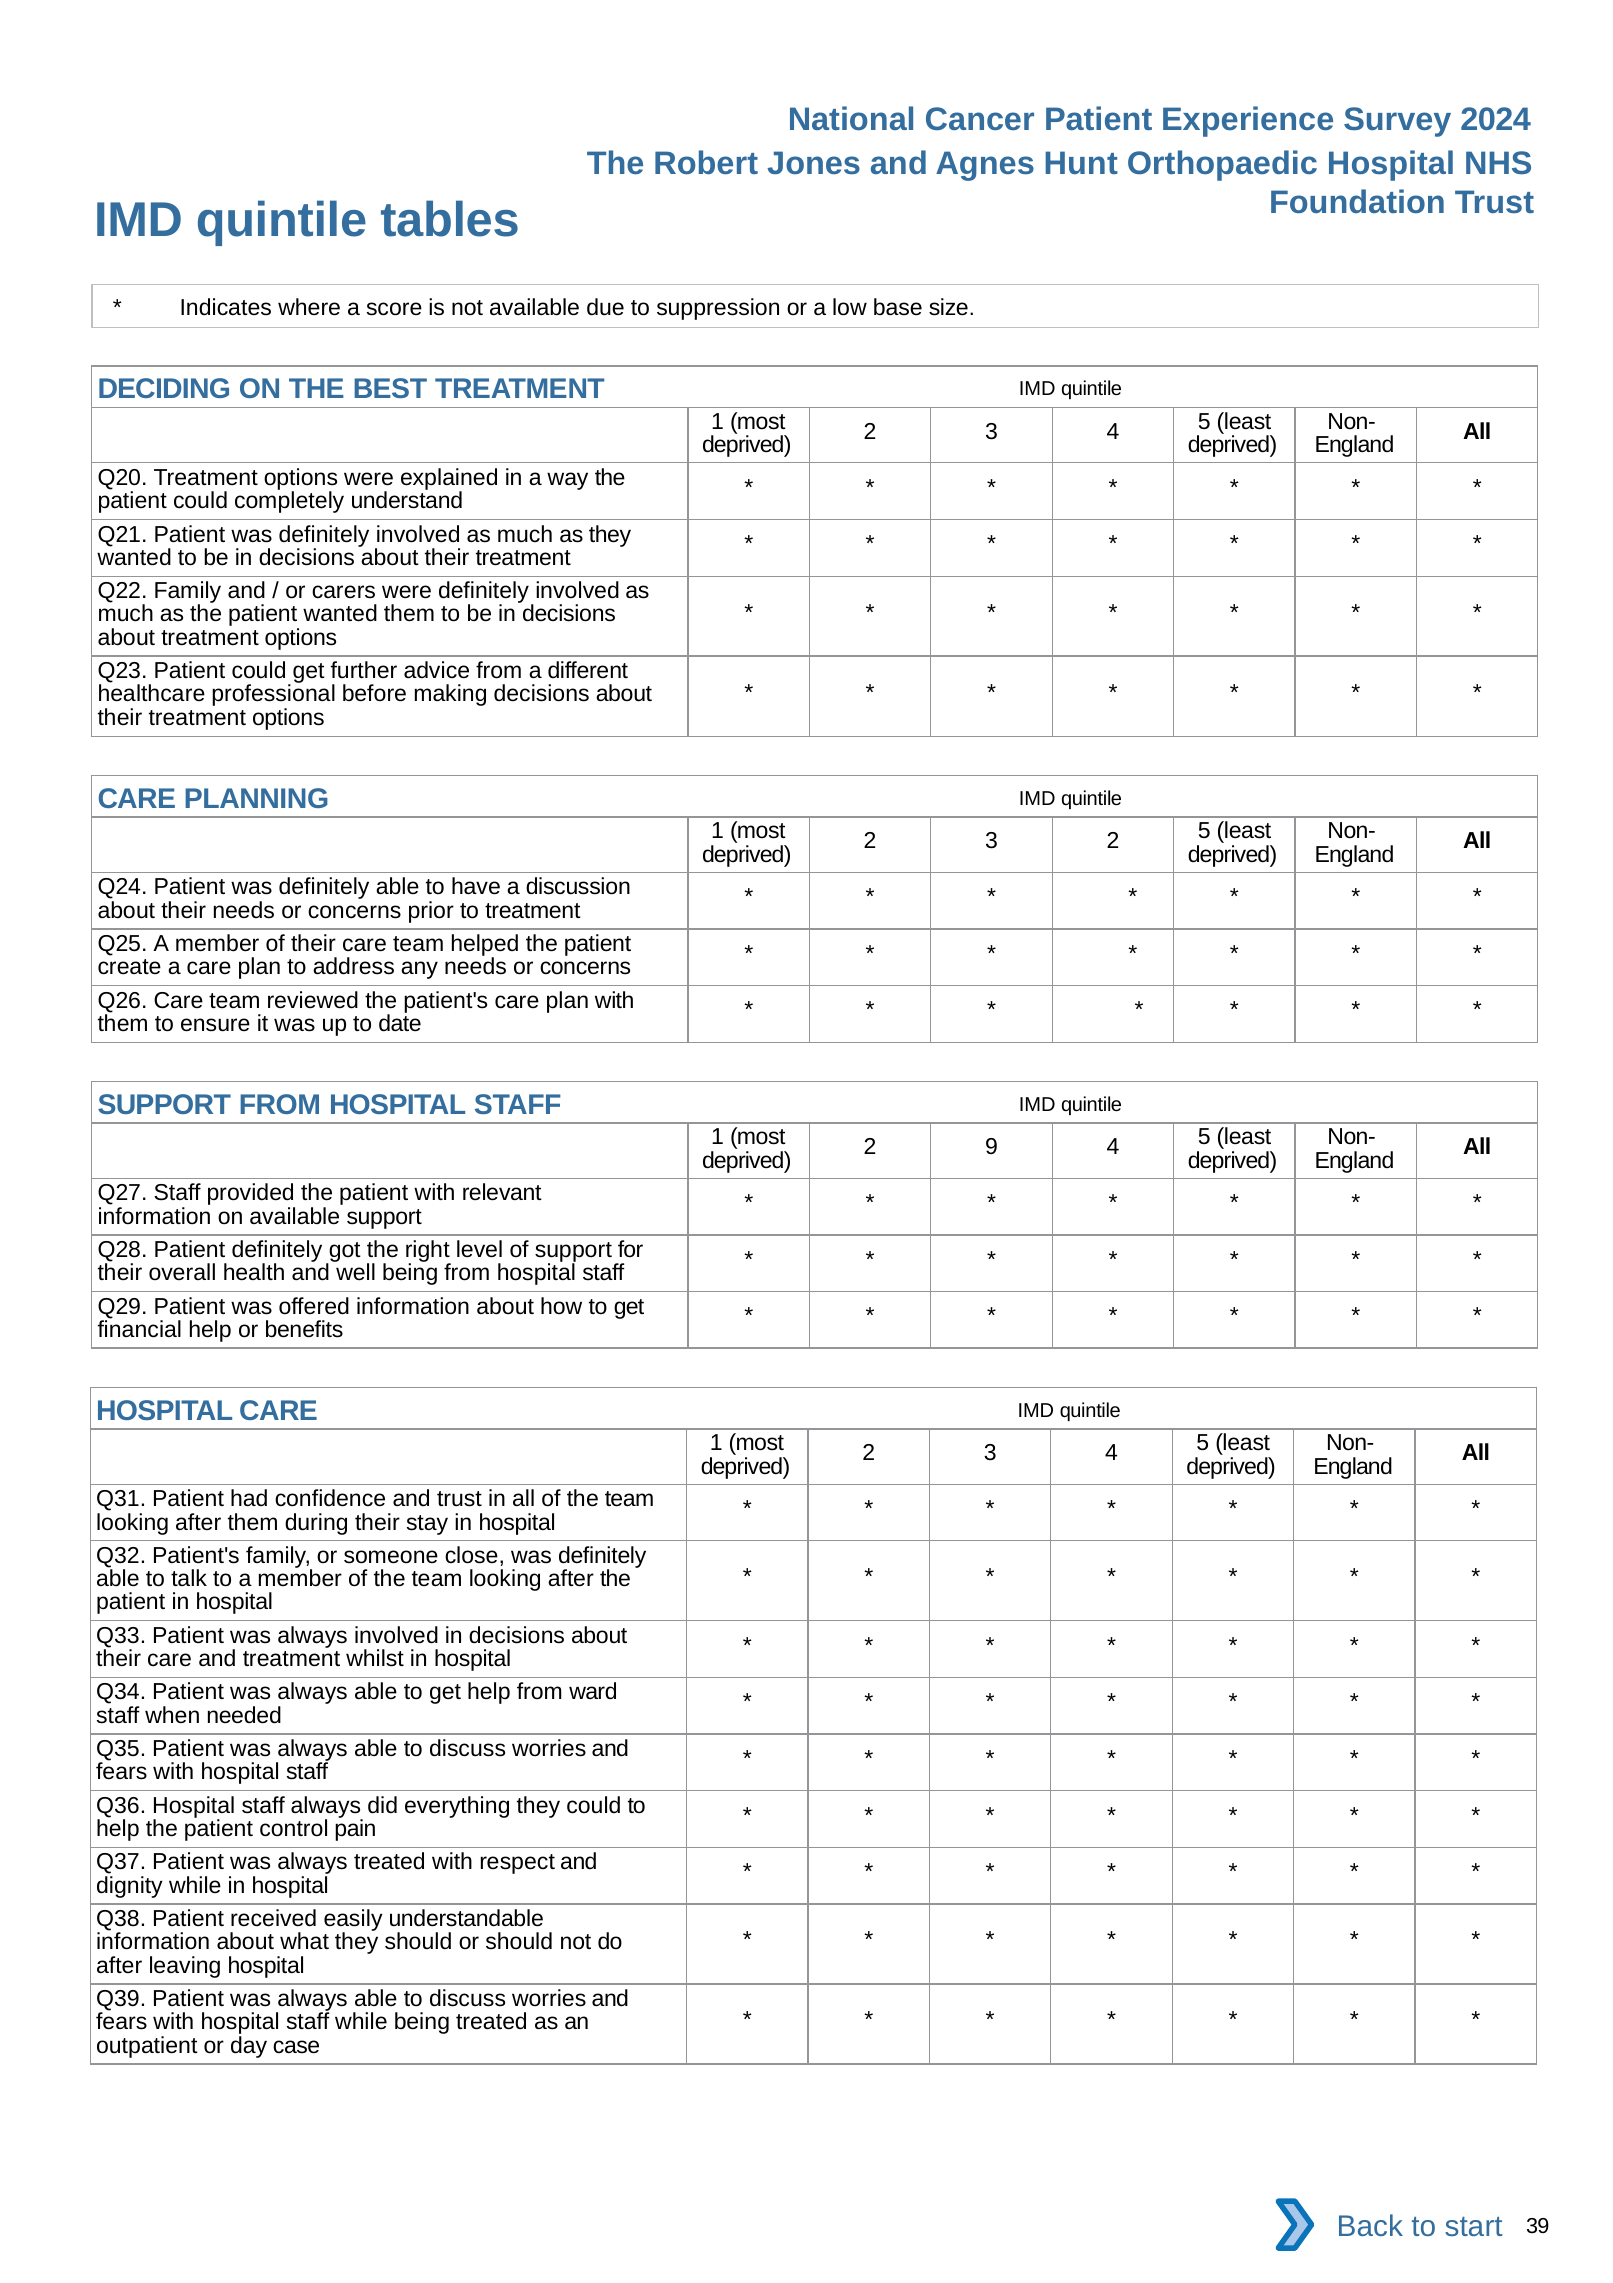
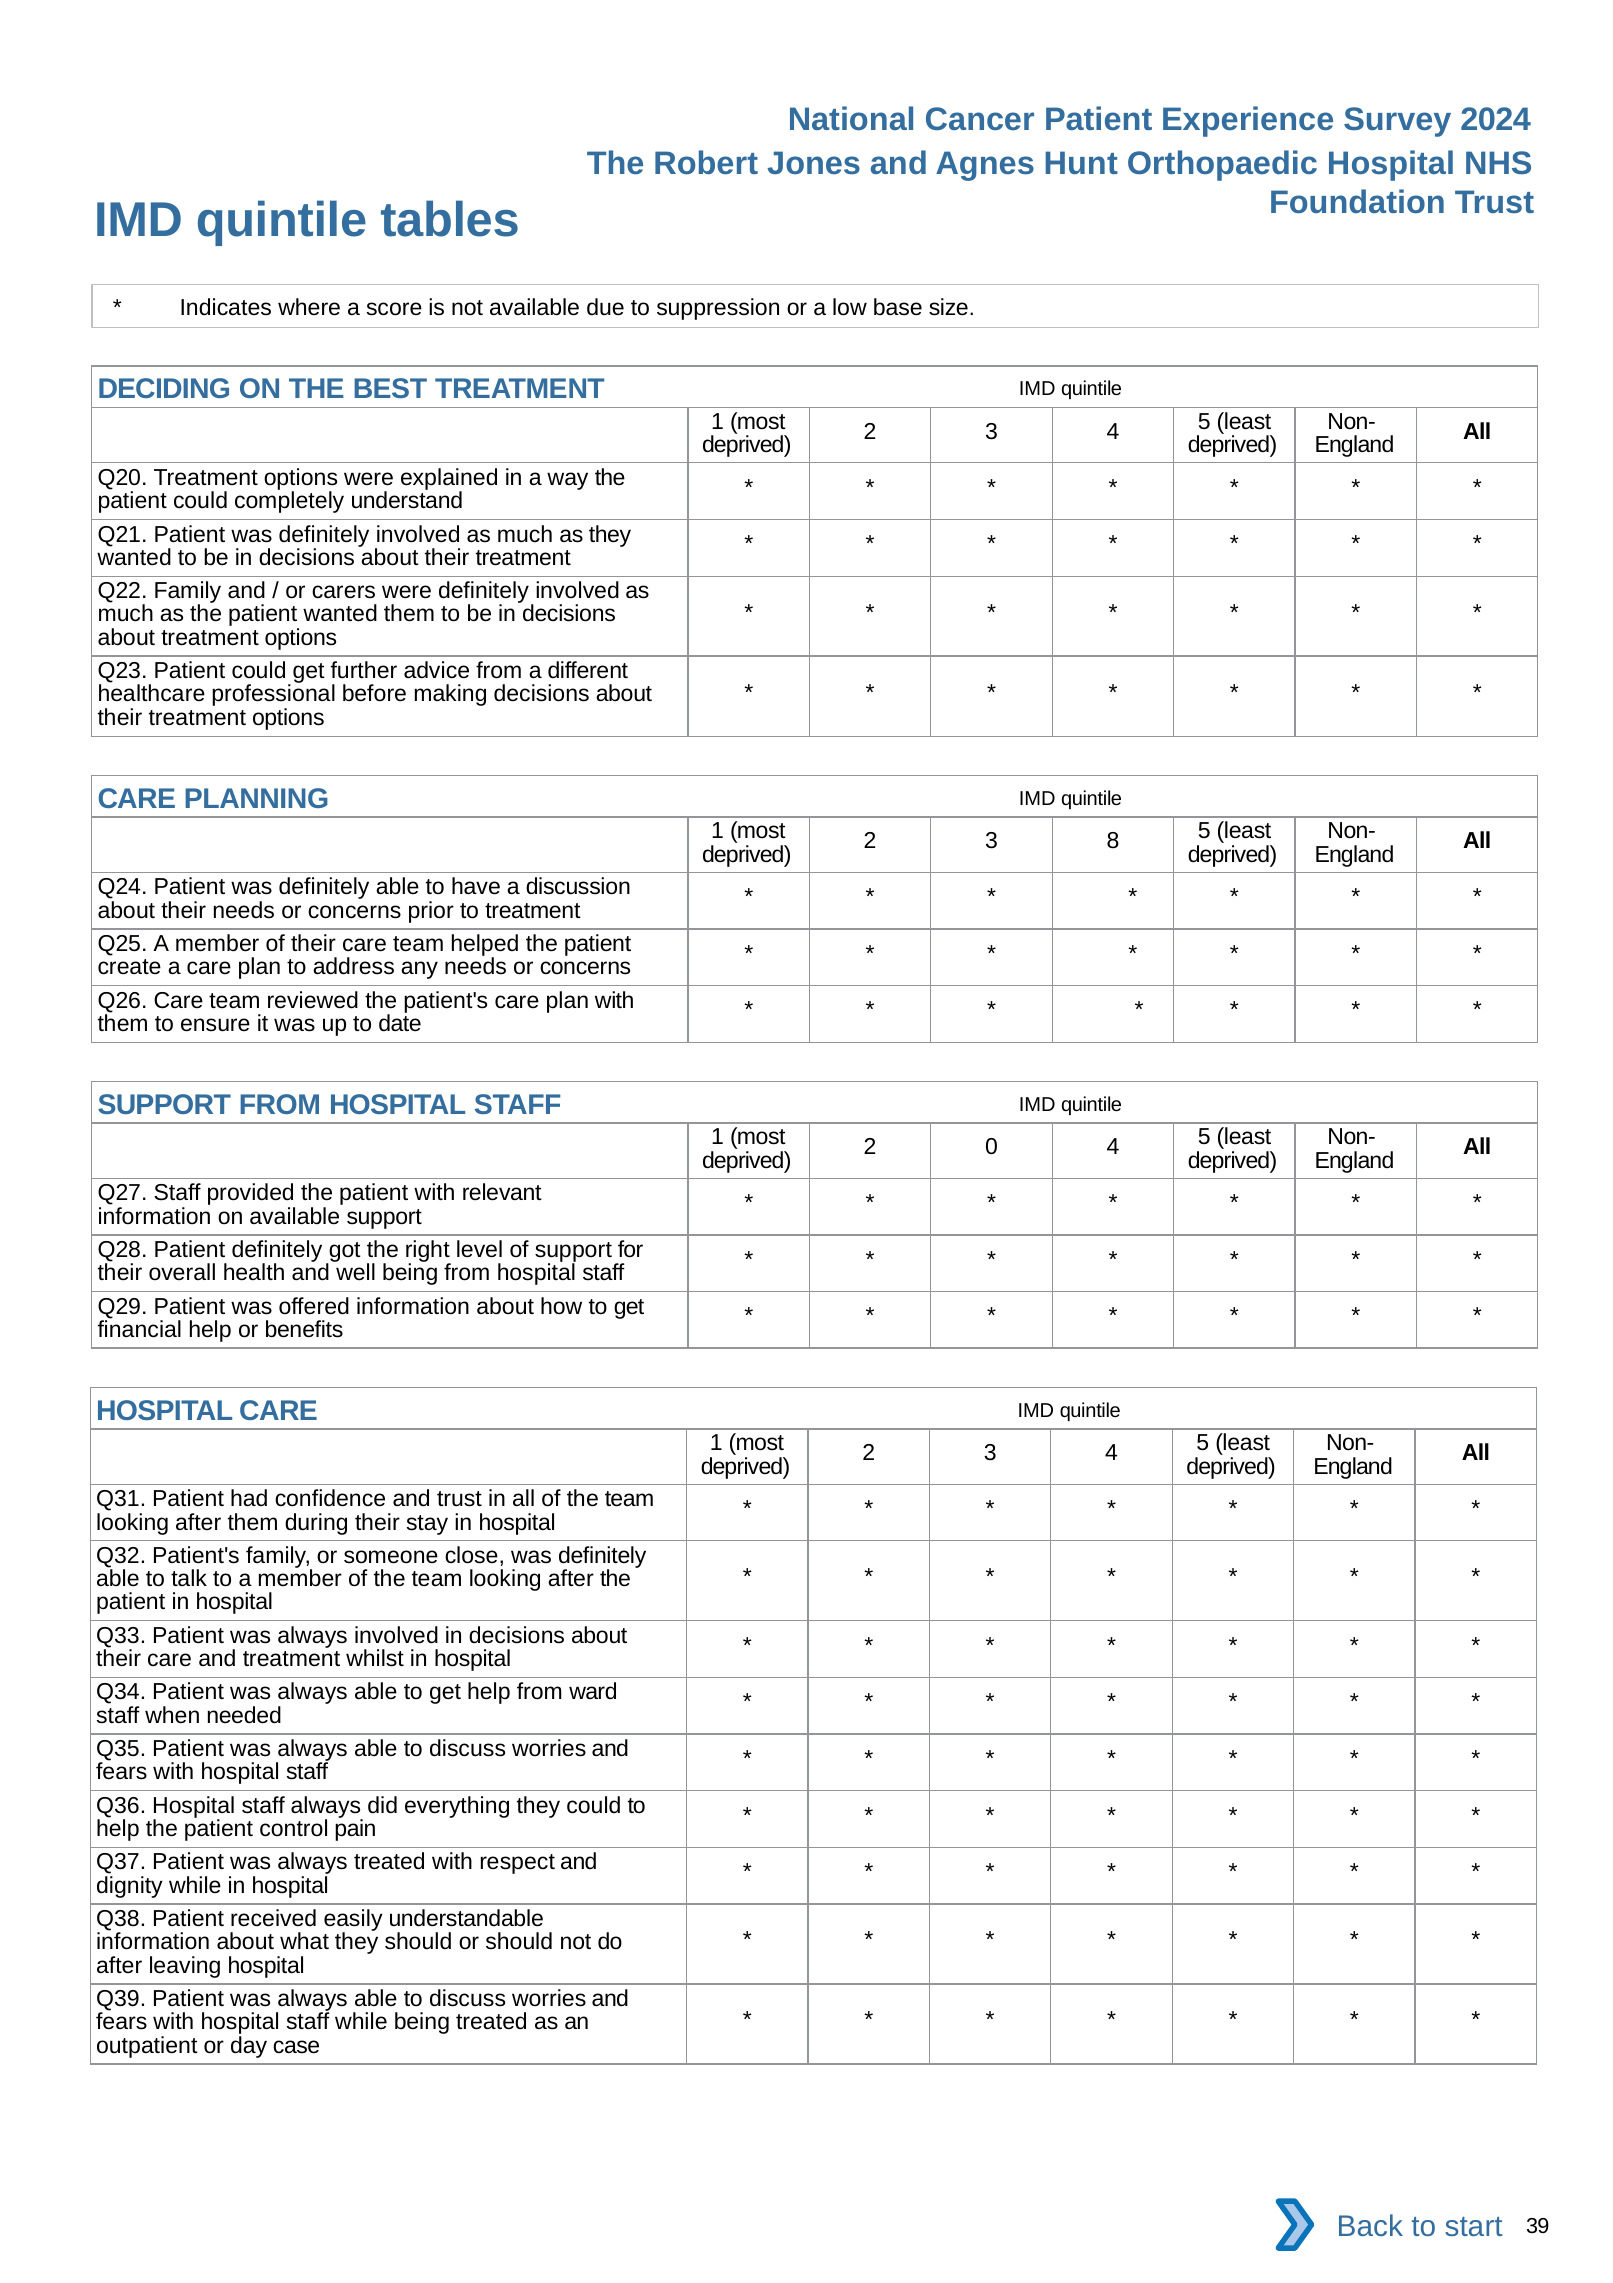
3 2: 2 -> 8 (1113, 841)
9: 9 -> 0 (992, 1147)
